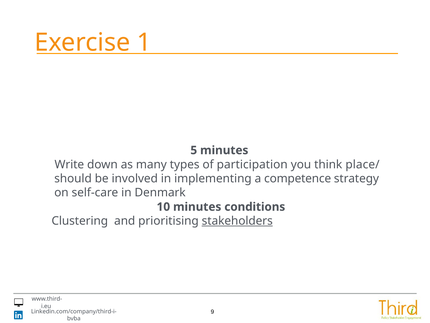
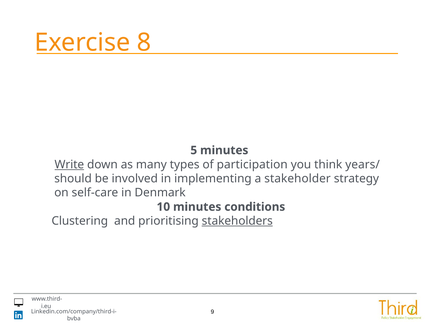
1: 1 -> 8 (144, 42)
Write underline: none -> present (69, 164)
place/: place/ -> years/ (363, 164)
competence: competence -> stakeholder (298, 178)
